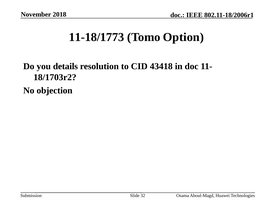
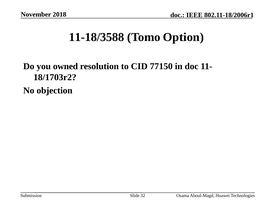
11-18/1773: 11-18/1773 -> 11-18/3588 (97, 37)
details: details -> owned (65, 67)
43418: 43418 -> 77150 (161, 67)
